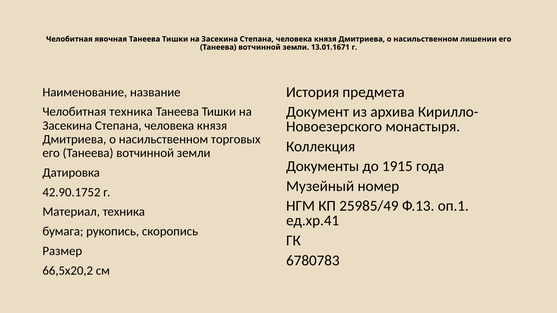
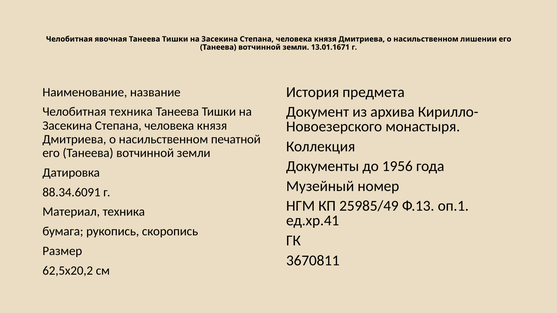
торговых: торговых -> печатной (236, 139)
1915: 1915 -> 1956 (397, 166)
42.90.1752: 42.90.1752 -> 88.34.6091 (71, 192)
6780783: 6780783 -> 3670811 (313, 261)
66,5х20,2: 66,5х20,2 -> 62,5х20,2 (68, 271)
